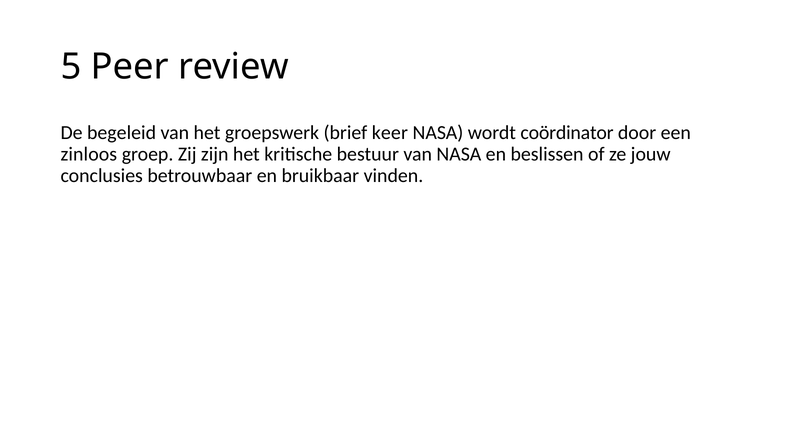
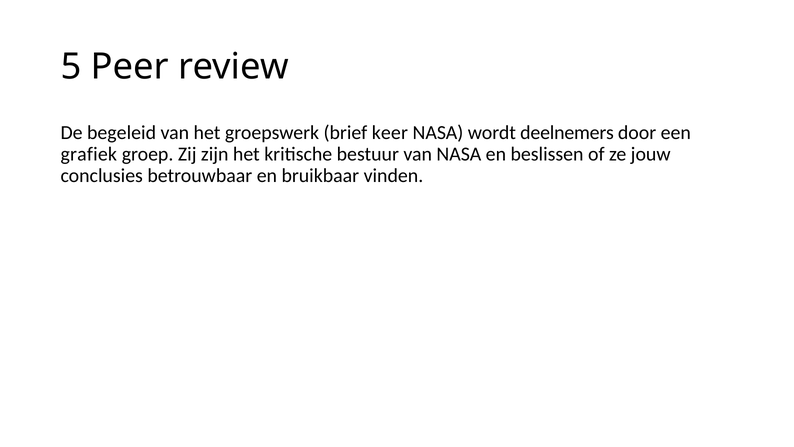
coördinator: coördinator -> deelnemers (567, 132)
zinloos: zinloos -> grafiek (89, 154)
